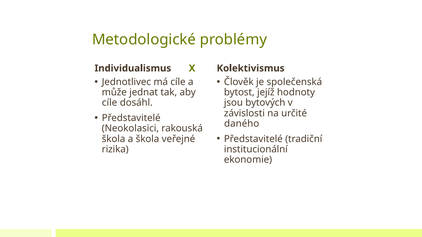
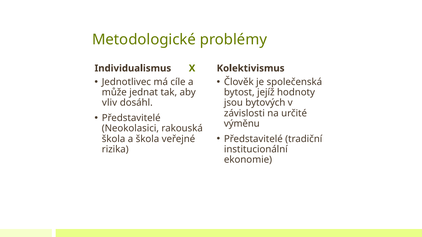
cíle: cíle -> vliv (110, 103)
daného: daného -> výměnu (242, 124)
